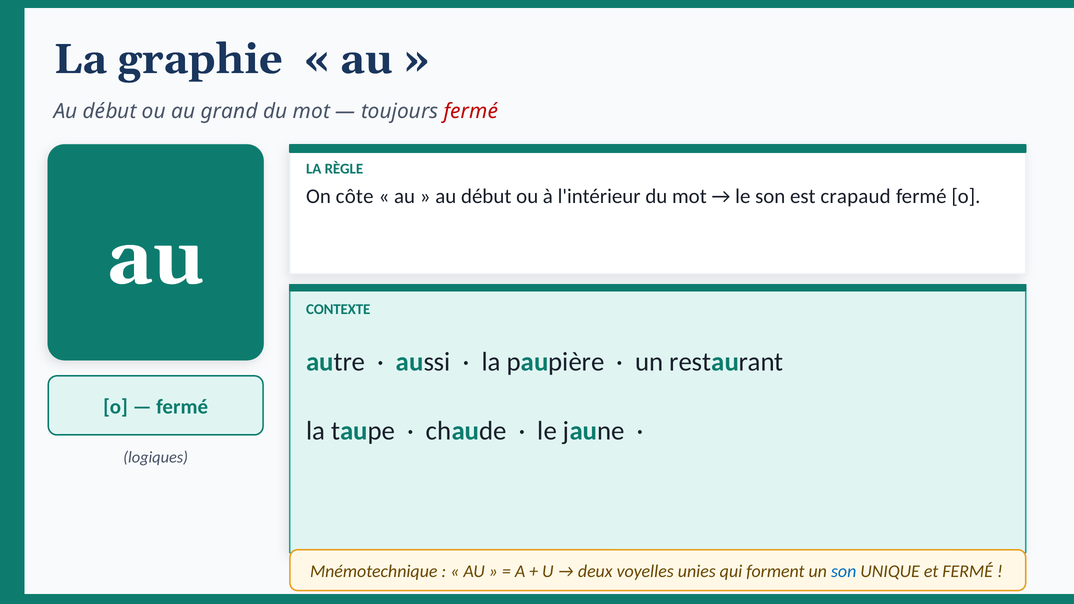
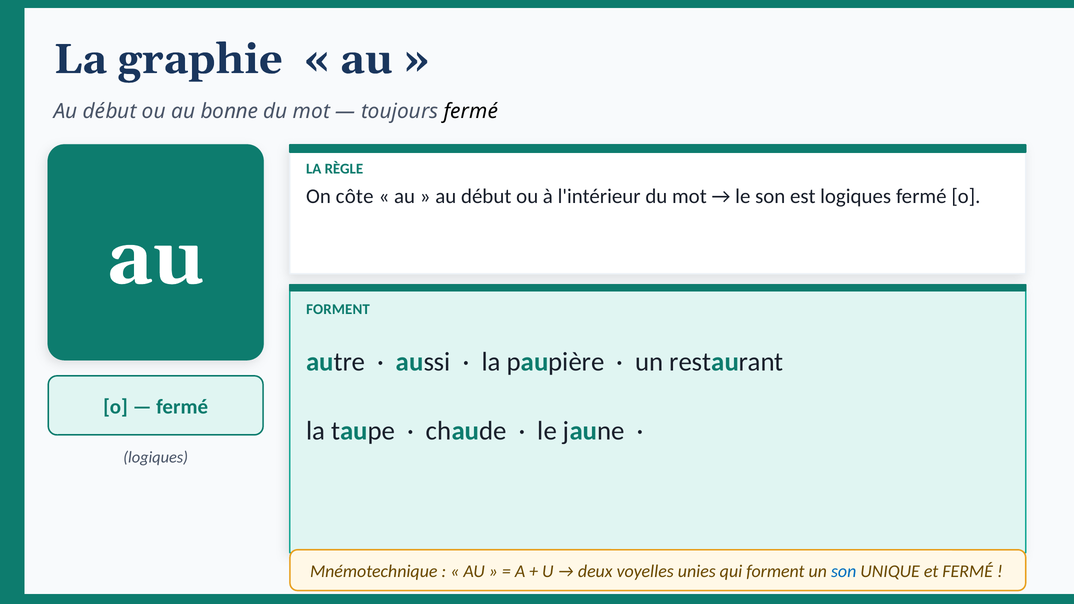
grand: grand -> bonne (229, 112)
fermé colour: red -> black (471, 112)
est crapaud: crapaud -> logiques (856, 197)
CONTEXTE: CONTEXTE -> FORMENT (338, 309)
